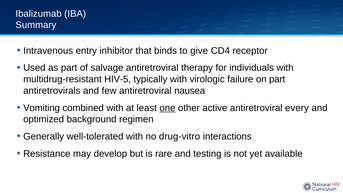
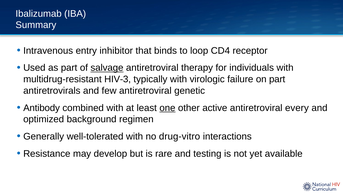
give: give -> loop (199, 51)
salvage underline: none -> present (107, 68)
HIV-5: HIV-5 -> HIV-3 (118, 79)
nausea: nausea -> genetic (190, 91)
Vomiting: Vomiting -> Antibody (42, 108)
